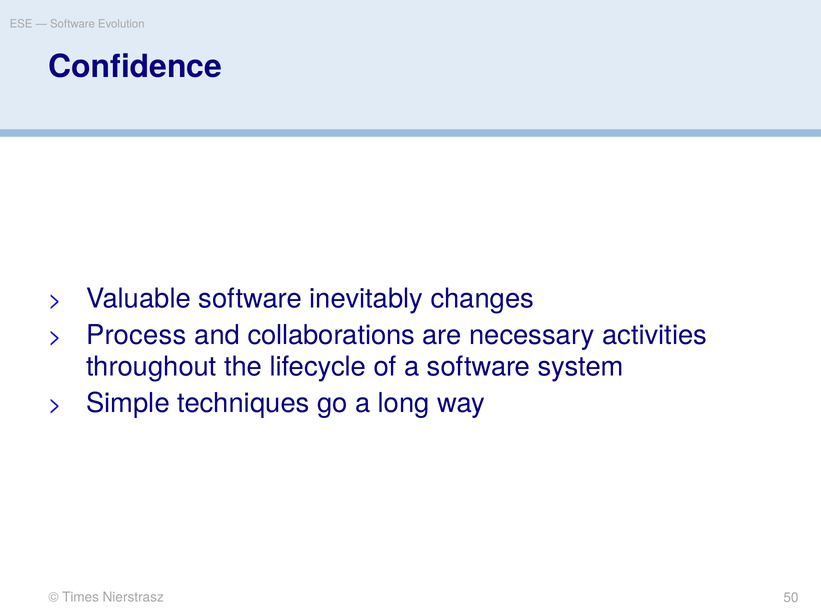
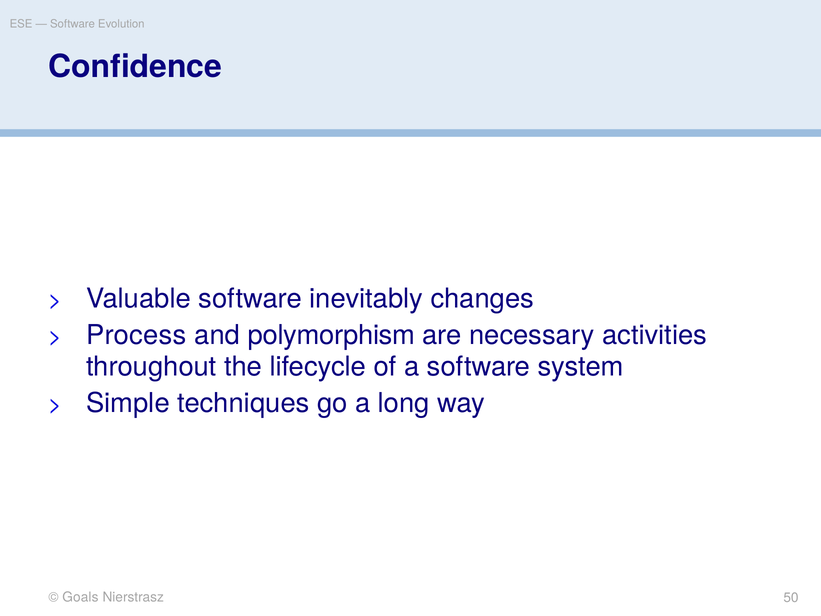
collaborations: collaborations -> polymorphism (331, 335)
Times: Times -> Goals (80, 597)
